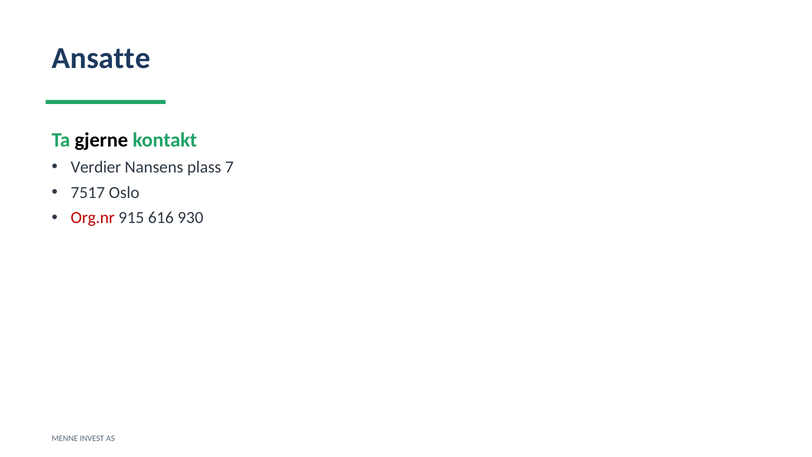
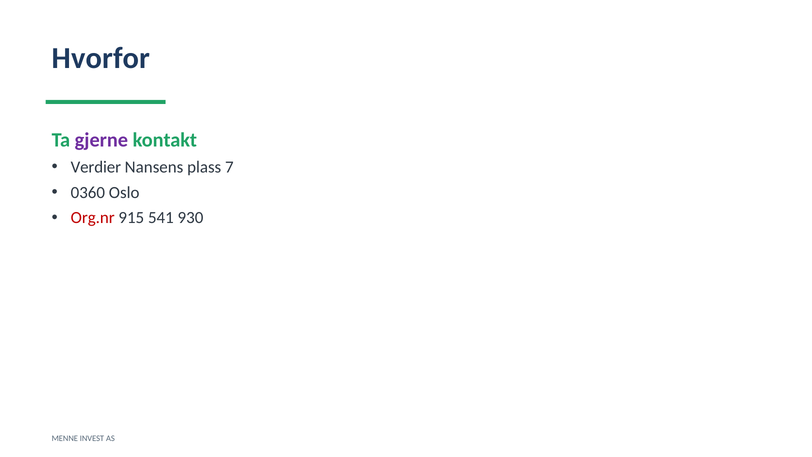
Ansatte: Ansatte -> Hvorfor (101, 58)
gjerne colour: black -> purple (101, 140)
7517: 7517 -> 0360 (88, 192)
616: 616 -> 541 (161, 218)
